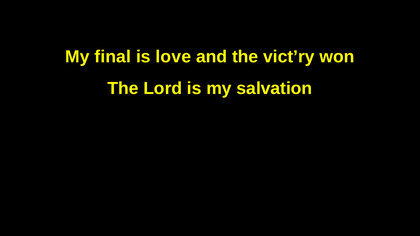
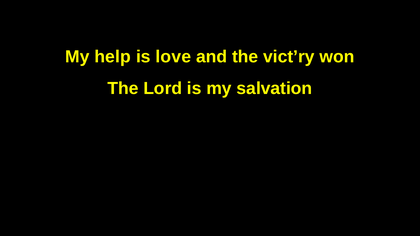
final: final -> help (113, 57)
